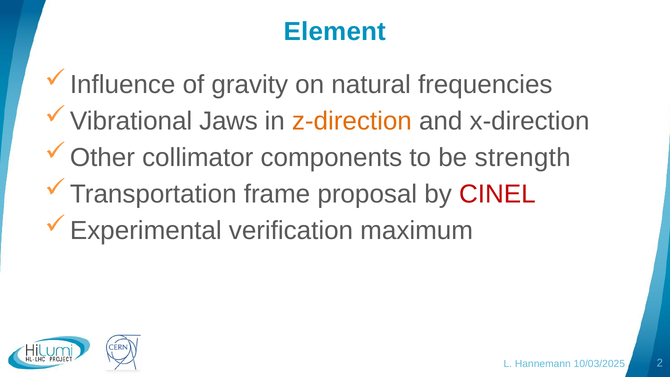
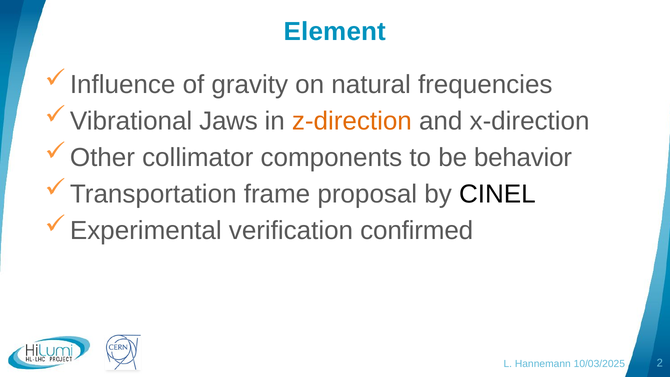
strength: strength -> behavior (523, 157)
CINEL colour: red -> black (497, 194)
maximum: maximum -> confirmed (417, 230)
